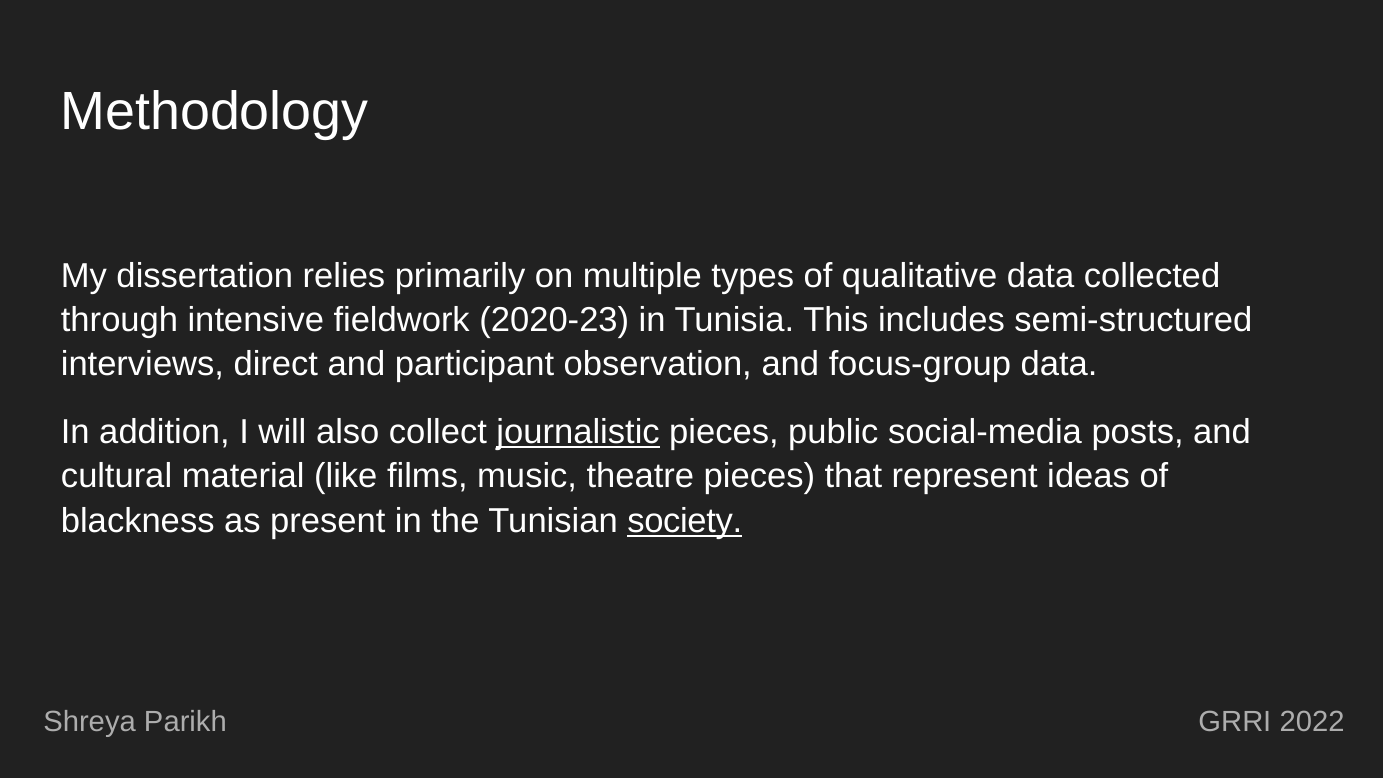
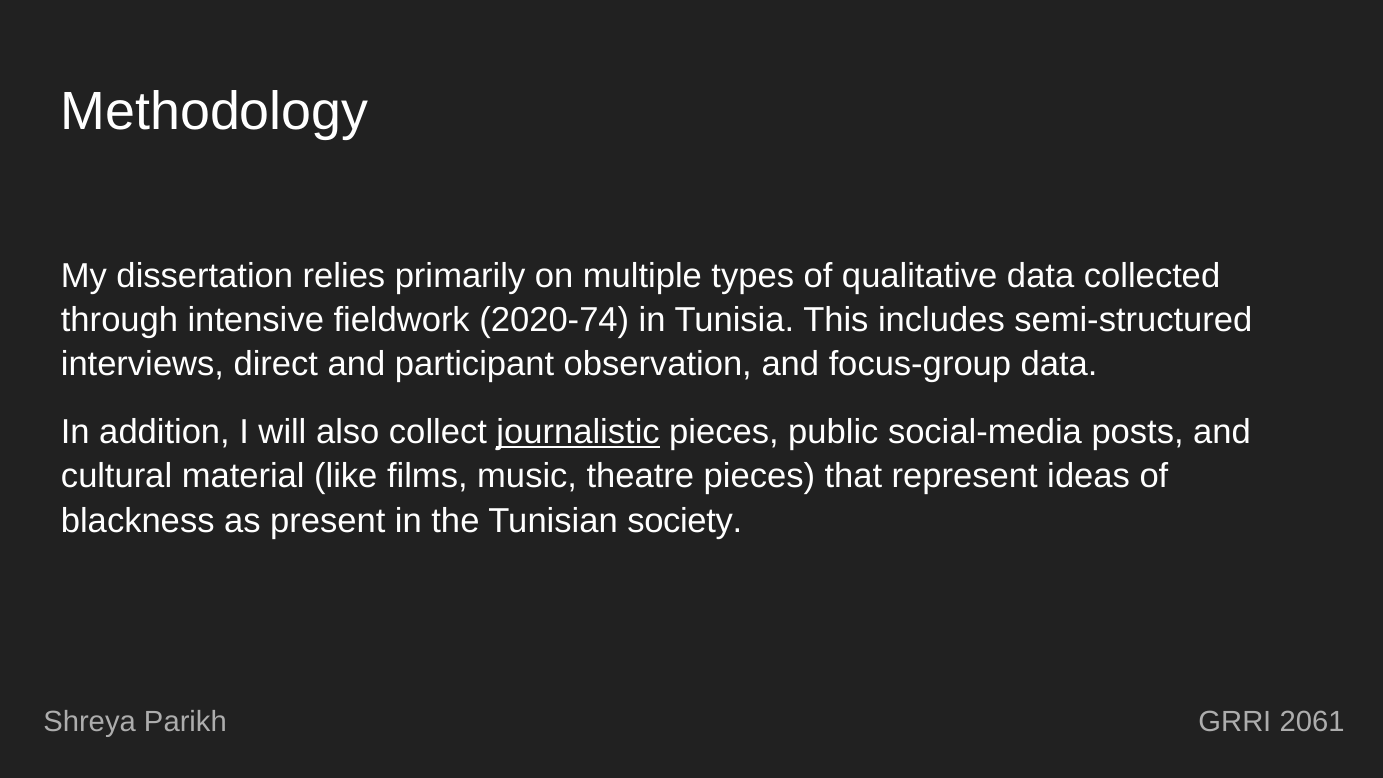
2020-23: 2020-23 -> 2020-74 (554, 320)
society underline: present -> none (685, 521)
2022: 2022 -> 2061 (1312, 722)
